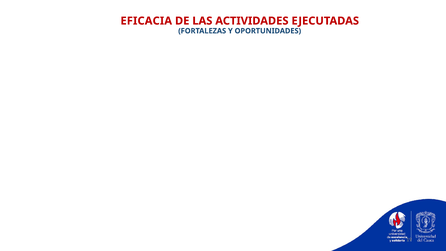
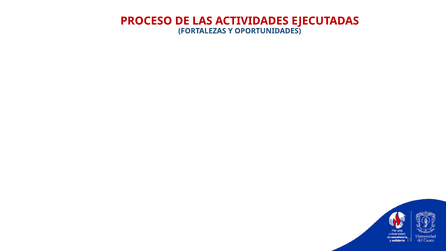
EFICACIA: EFICACIA -> PROCESO (146, 21)
